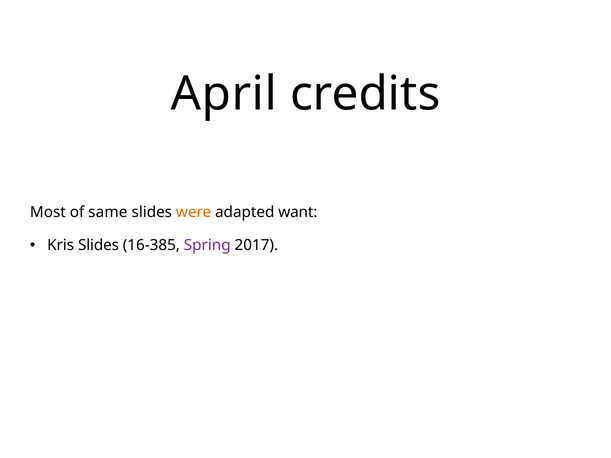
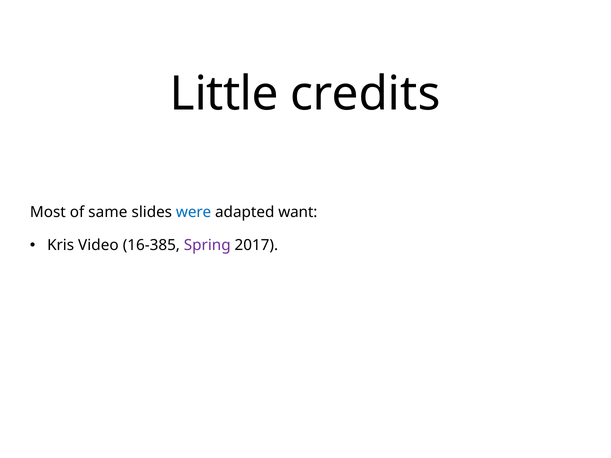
April: April -> Little (224, 94)
were colour: orange -> blue (194, 213)
Kris Slides: Slides -> Video (98, 246)
